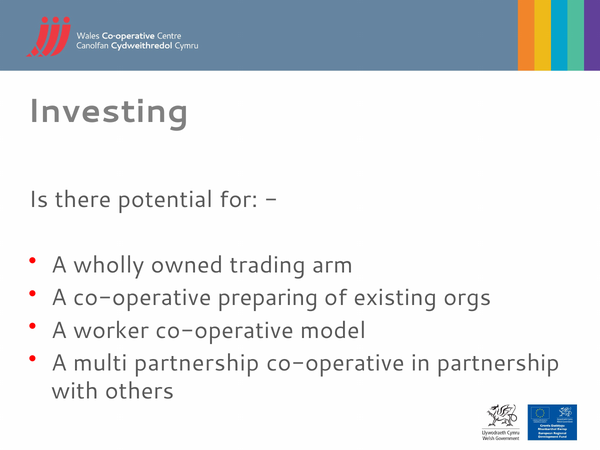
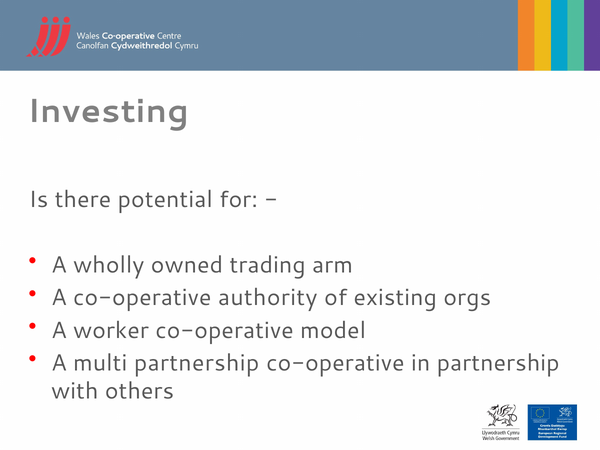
preparing: preparing -> authority (268, 298)
